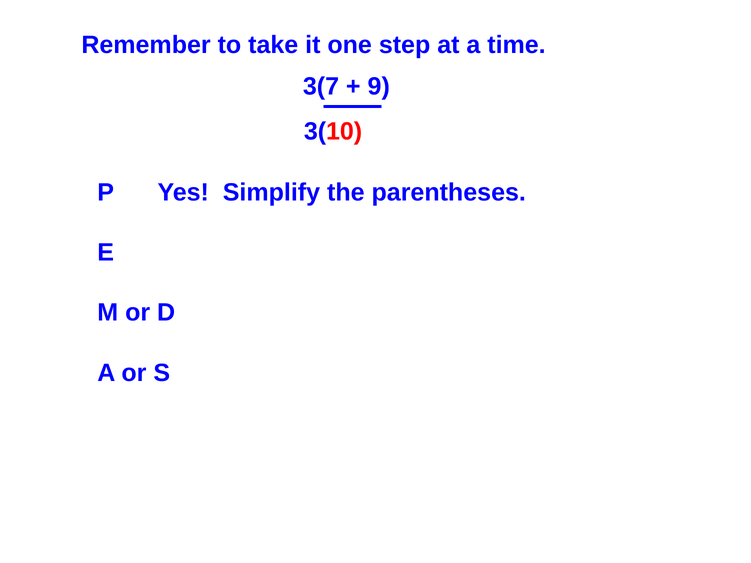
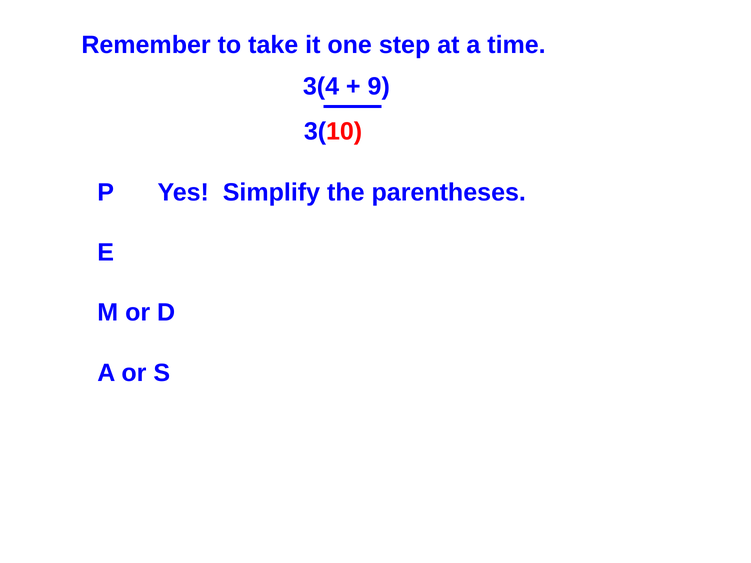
3(7: 3(7 -> 3(4 (321, 86)
